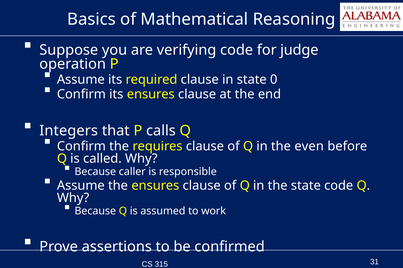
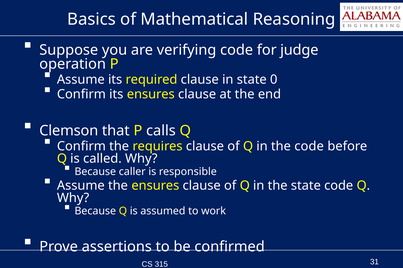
Integers: Integers -> Clemson (69, 131)
the even: even -> code (309, 147)
